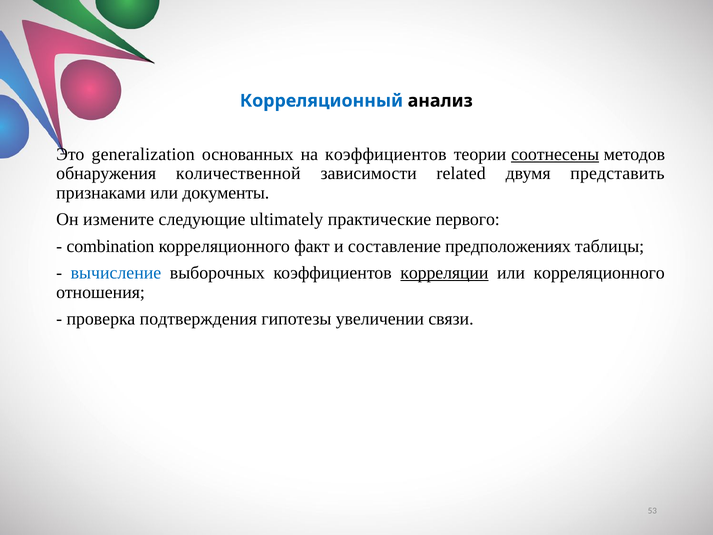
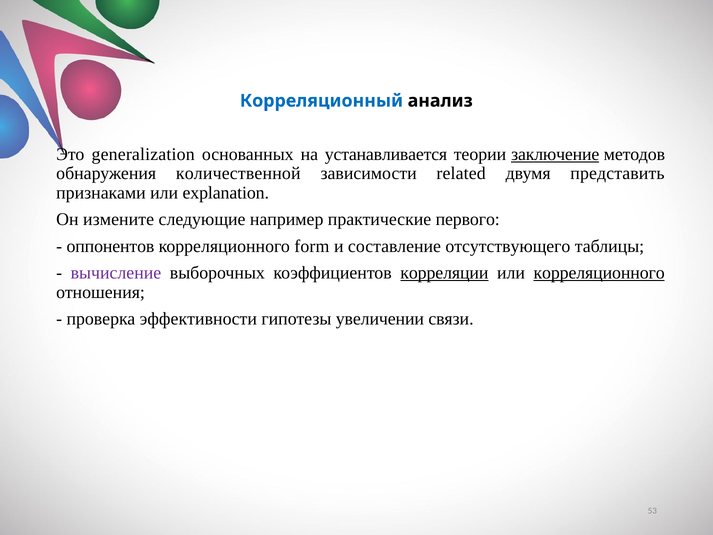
на коэффициентов: коэффициентов -> устанавливается (386, 154)
соотнесены: соотнесены -> заключение (555, 154)
документы: документы -> explanation (226, 193)
ultimately: ultimately -> например (287, 219)
combination: combination -> оппонентов (110, 246)
факт: факт -> form (312, 246)
предположениях: предположениях -> отсутствующего (508, 246)
вычисление colour: blue -> purple (116, 273)
корреляционного underline: none -> present (599, 273)
подтверждения: подтверждения -> эффективности (198, 319)
